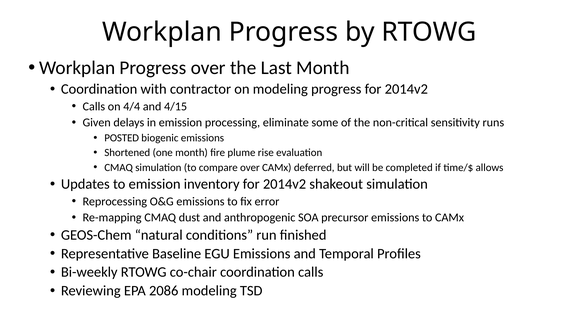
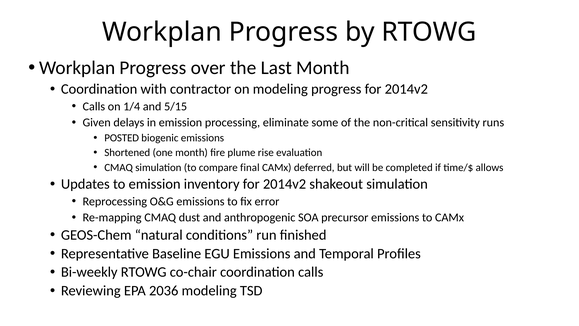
4/4: 4/4 -> 1/4 (132, 106)
4/15: 4/15 -> 5/15 (176, 106)
compare over: over -> final (250, 167)
2086: 2086 -> 2036 (164, 291)
